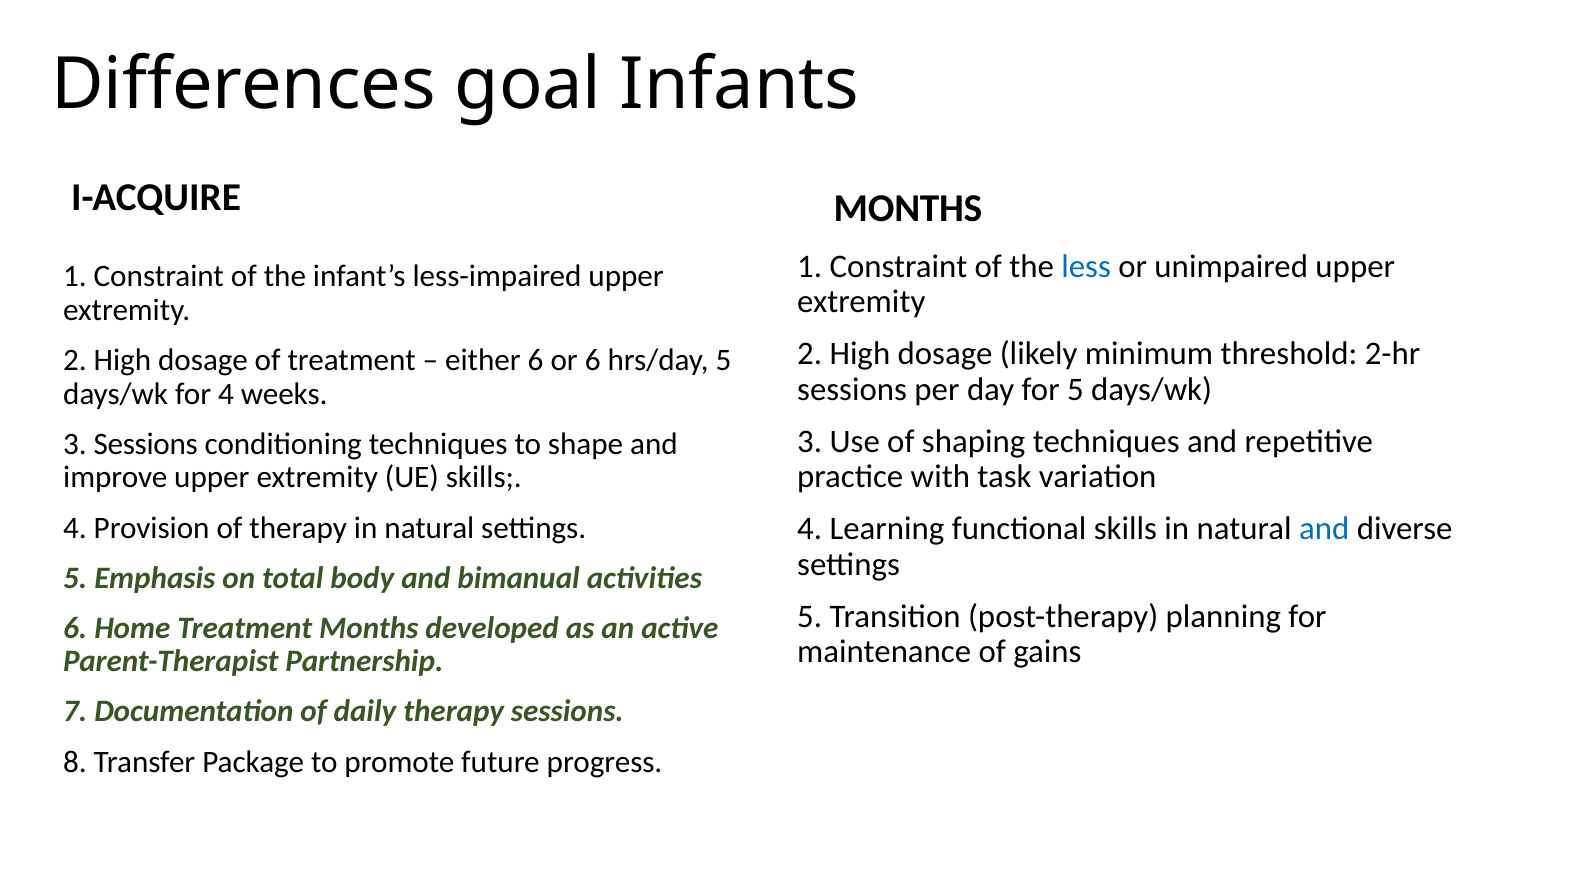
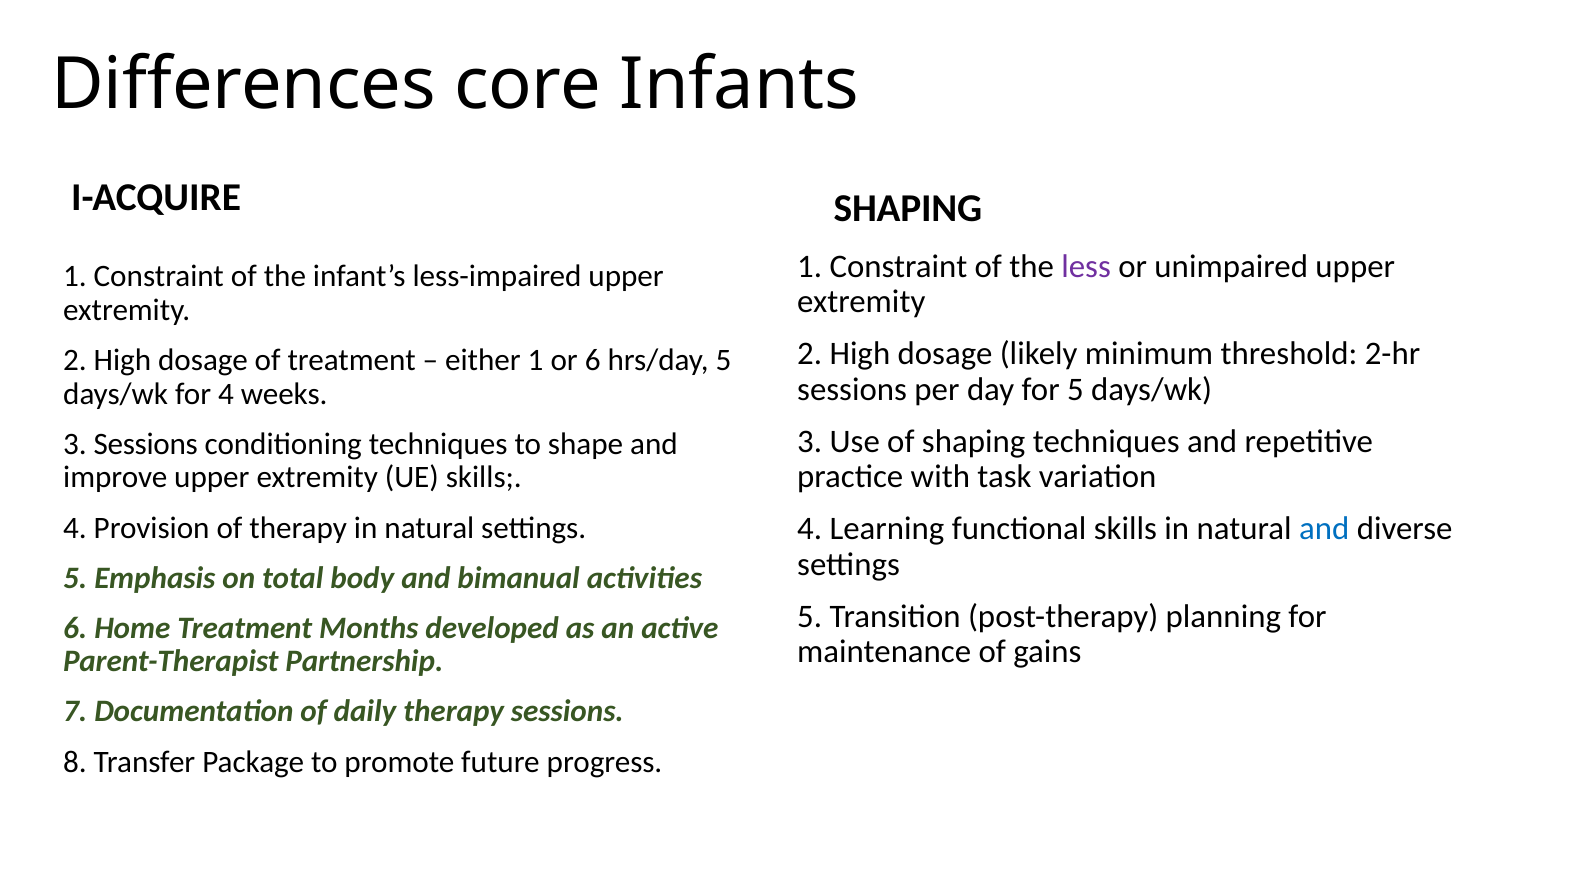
goal: goal -> core (528, 85)
MONTHS: MONTHS -> SHAPING (908, 209)
less colour: blue -> purple (1086, 267)
either 6: 6 -> 1 (536, 360)
